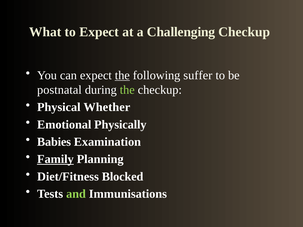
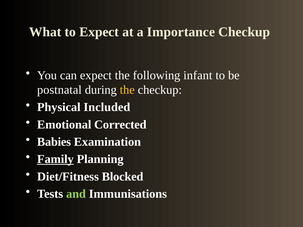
Challenging: Challenging -> Importance (181, 32)
the underline: present -> none (122, 75)
suffer: suffer -> infant (198, 75)
the colour: light green -> yellow (127, 90)
Whether: Whether -> Included (107, 107)
Physically: Physically -> Corrected (120, 125)
